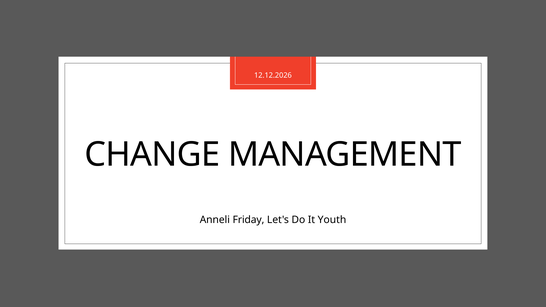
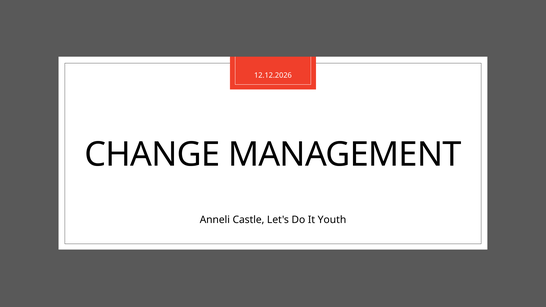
Friday: Friday -> Castle (248, 220)
